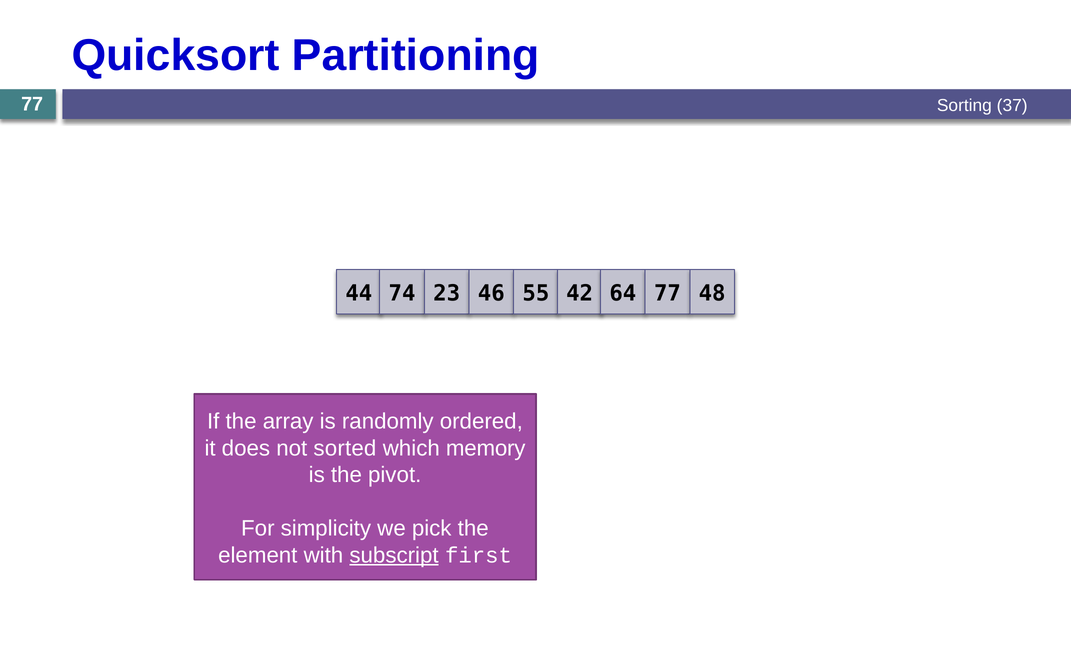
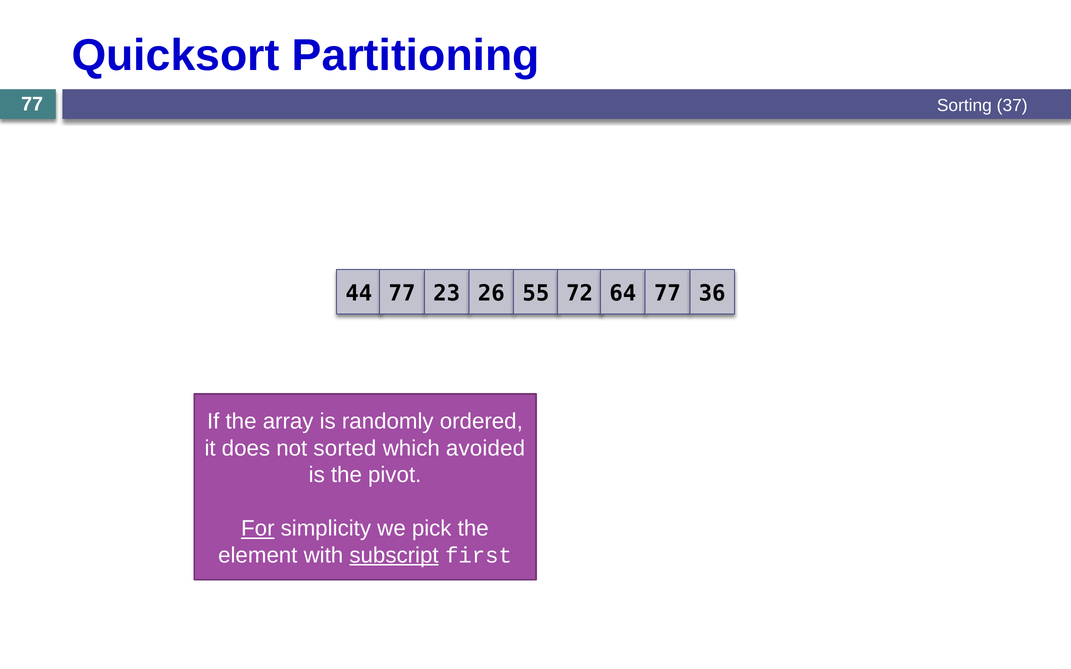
44 74: 74 -> 77 (402, 293)
46: 46 -> 26 (491, 293)
42: 42 -> 72 (580, 293)
48: 48 -> 36 (712, 293)
memory: memory -> avoided (486, 449)
For underline: none -> present (258, 529)
